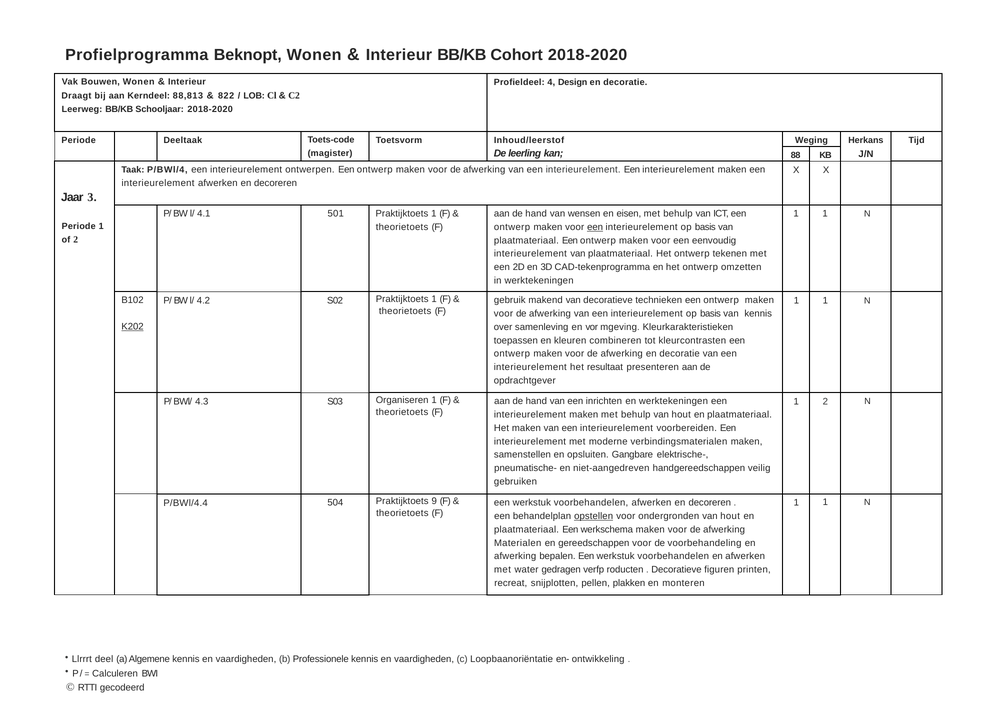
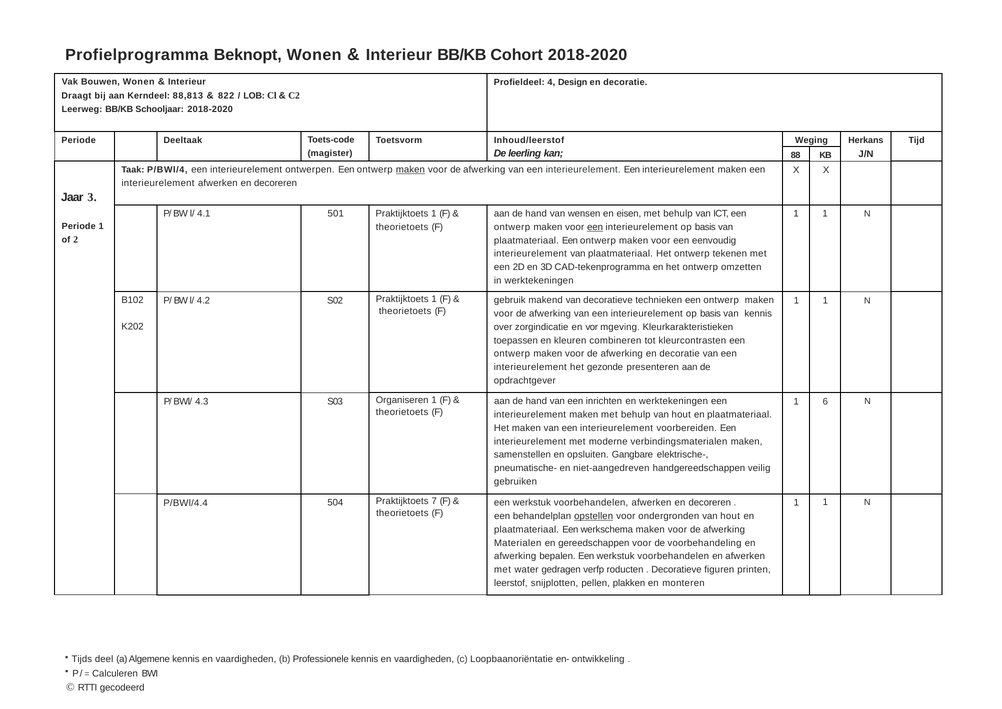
maken underline: none -> present (410, 170)
K202 underline: present -> none (133, 327)
samenleving: samenleving -> zorgindicatie (542, 327)
resultaat: resultaat -> gezonde (605, 367)
1 2: 2 -> 6 (825, 402)
9: 9 -> 7 (434, 502)
recreat: recreat -> leerstof (511, 584)
Llrrrt: Llrrrt -> Tijds (82, 660)
